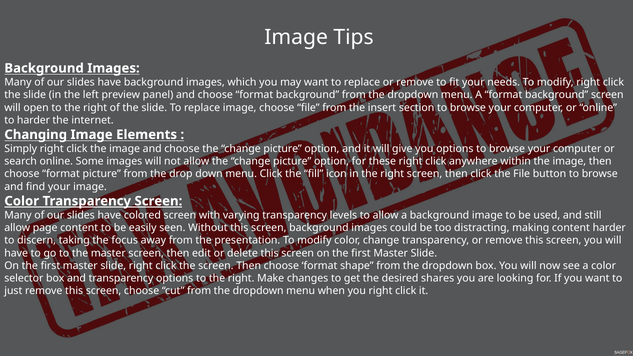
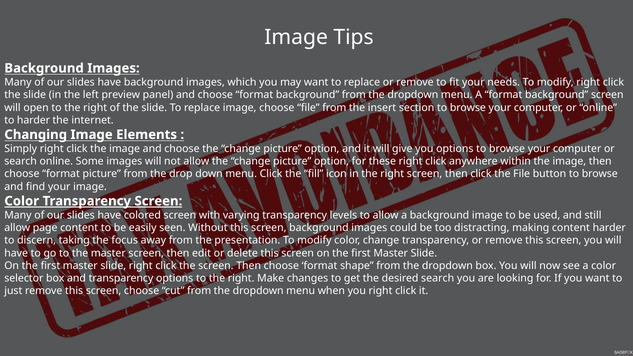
desired shares: shares -> search (438, 278)
